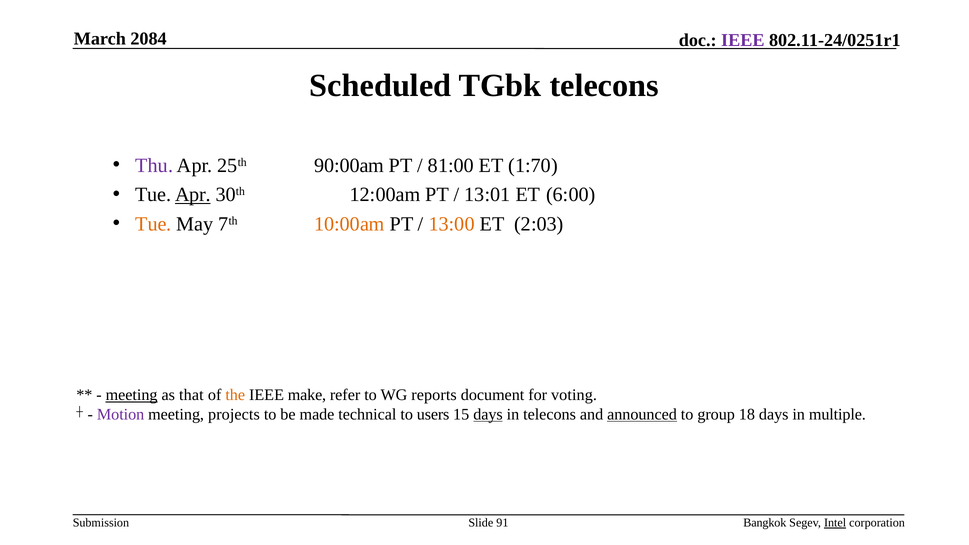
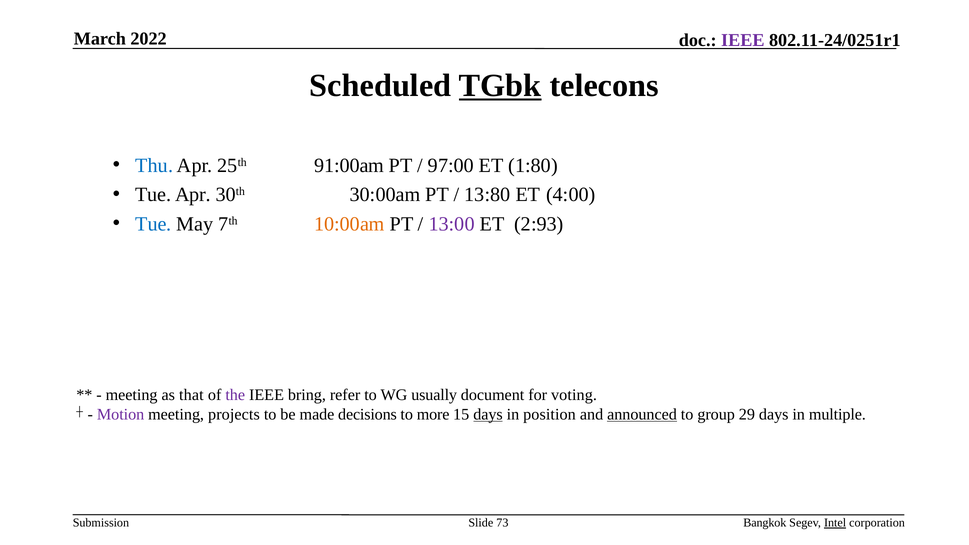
2084: 2084 -> 2022 (149, 39)
TGbk underline: none -> present (500, 86)
Thu colour: purple -> blue (154, 165)
90:00am: 90:00am -> 91:00am (349, 165)
81:00: 81:00 -> 97:00 (451, 165)
1:70: 1:70 -> 1:80 (533, 165)
Apr underline: present -> none (193, 195)
12:00am: 12:00am -> 30:00am (385, 195)
13:01: 13:01 -> 13:80 (487, 195)
6:00: 6:00 -> 4:00 (571, 195)
Tue colour: orange -> blue (153, 224)
13:00 colour: orange -> purple (452, 224)
2:03: 2:03 -> 2:93 (539, 224)
meeting underline: present -> none (132, 395)
the colour: orange -> purple (235, 395)
make: make -> bring (307, 395)
reports: reports -> usually (434, 395)
technical: technical -> decisions (367, 414)
users: users -> more (433, 414)
in telecons: telecons -> position (549, 414)
18: 18 -> 29 (747, 414)
91: 91 -> 73 (502, 523)
